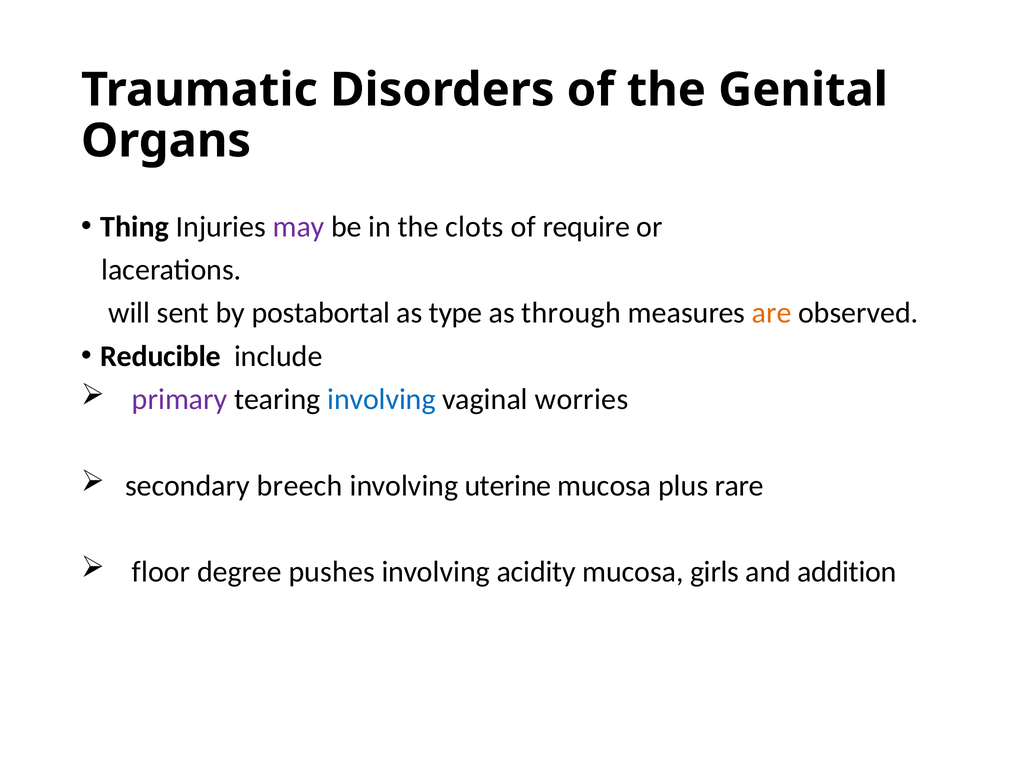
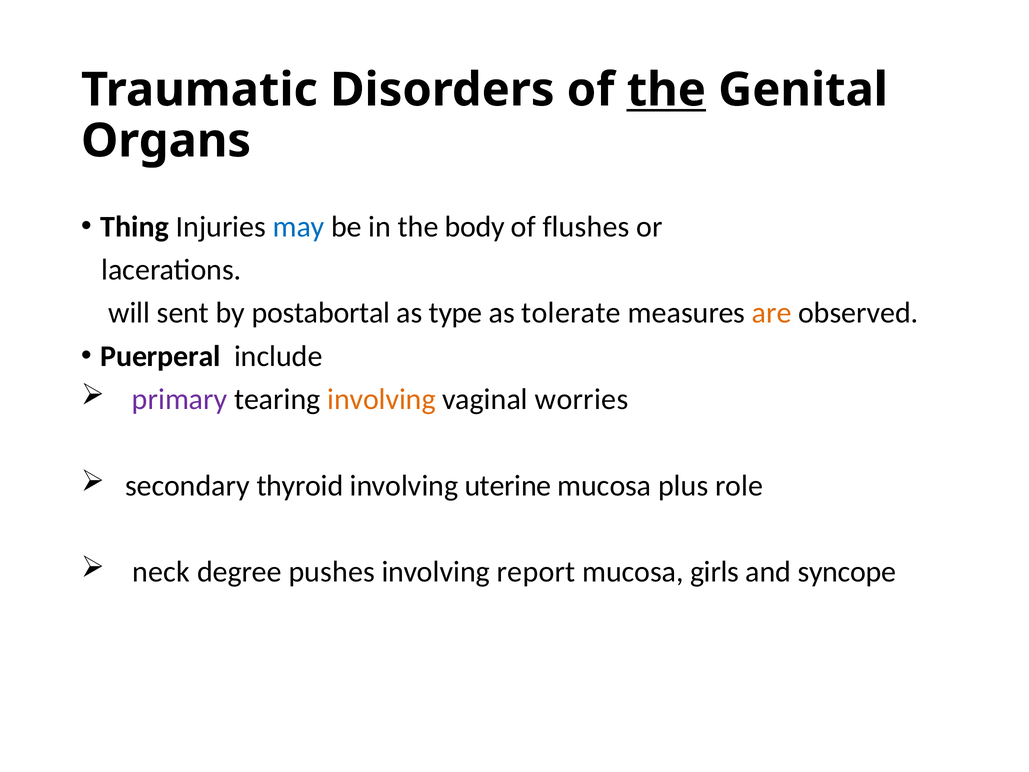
the underline: none -> present (666, 90)
may colour: purple -> blue (299, 227)
clots: clots -> body (475, 227)
require: require -> flushes (586, 227)
through: through -> tolerate (571, 313)
Reducible: Reducible -> Puerperal (160, 356)
involving colour: blue -> orange (382, 399)
breech: breech -> thyroid (300, 485)
rare: rare -> role (739, 485)
floor: floor -> neck (161, 572)
acidity: acidity -> report (536, 572)
addition: addition -> syncope (847, 572)
